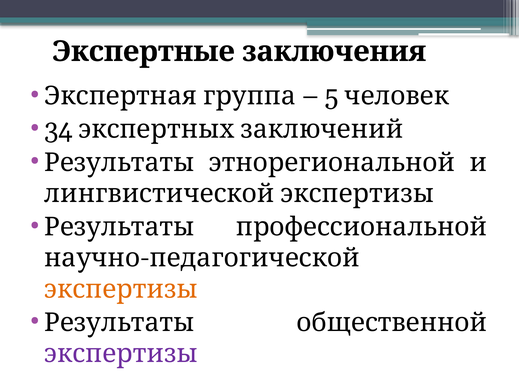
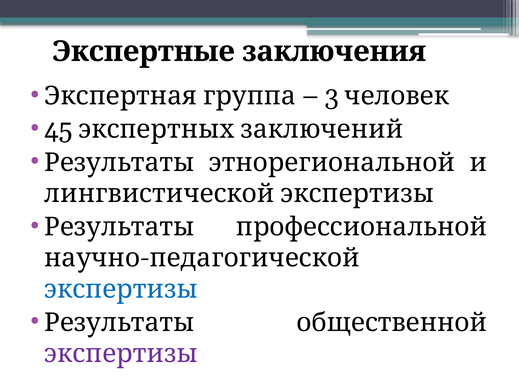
5: 5 -> 3 (332, 96)
34: 34 -> 45 (58, 129)
экспертизы colour: orange -> blue (121, 289)
